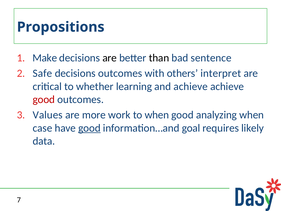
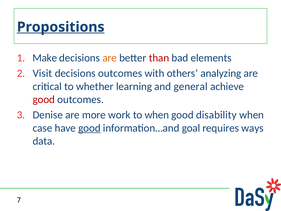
Propositions underline: none -> present (61, 27)
are colour: black -> orange (110, 58)
than colour: black -> red (159, 58)
sentence: sentence -> elements (211, 58)
Safe: Safe -> Visit (42, 73)
interpret: interpret -> analyzing (221, 73)
and achieve: achieve -> general (191, 86)
Values: Values -> Denise (48, 115)
analyzing: analyzing -> disability (216, 115)
likely: likely -> ways (253, 128)
